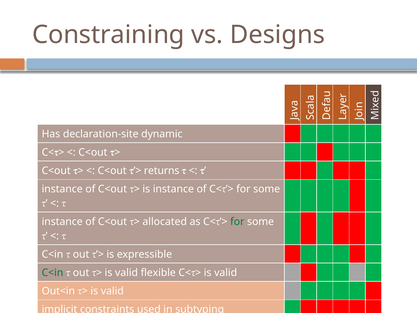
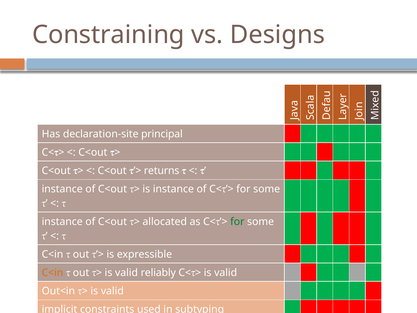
dynamic: dynamic -> principal (162, 134)
C<in colour: green -> orange (52, 273)
flexible: flexible -> reliably (158, 273)
